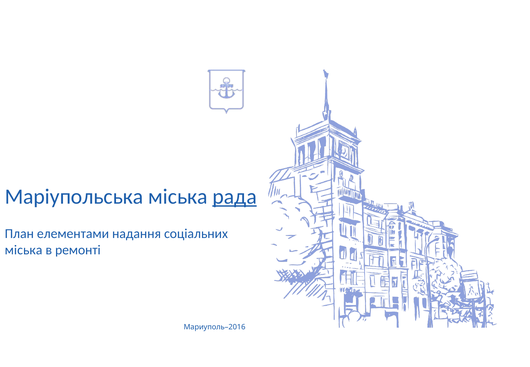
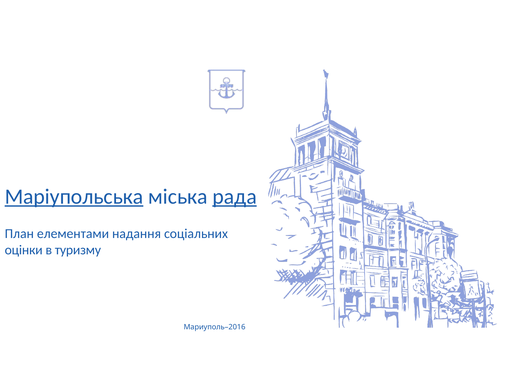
Маріупольська underline: none -> present (74, 197)
міська: міська -> оцінки (24, 250)
ремонті: ремонті -> туризму (78, 250)
